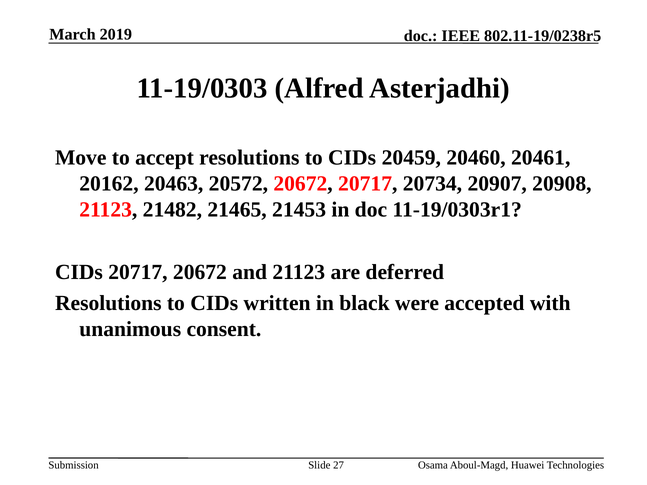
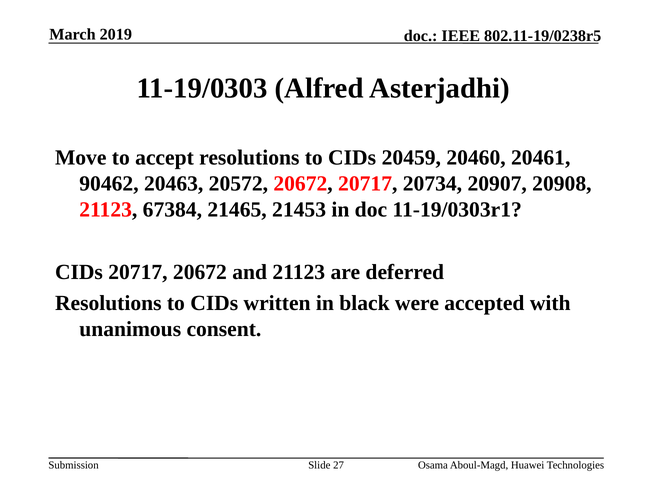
20162: 20162 -> 90462 (109, 184)
21482: 21482 -> 67384 (172, 210)
